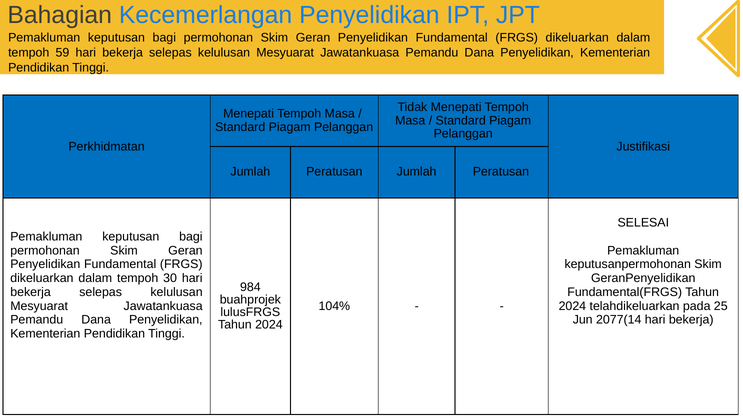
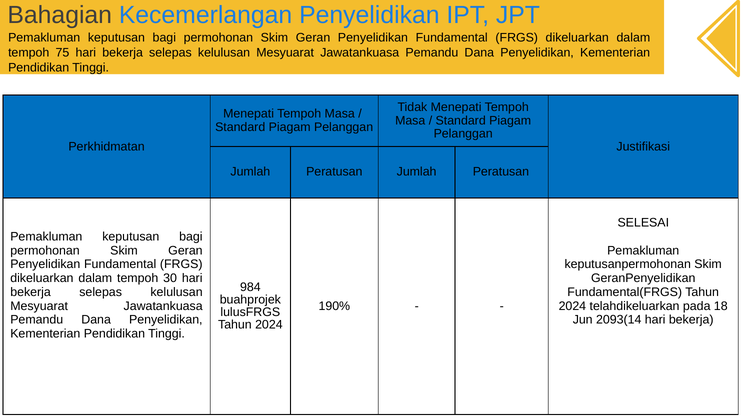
59: 59 -> 75 (62, 53)
25: 25 -> 18 (721, 306)
104%: 104% -> 190% (334, 306)
2077(14: 2077(14 -> 2093(14 (619, 320)
